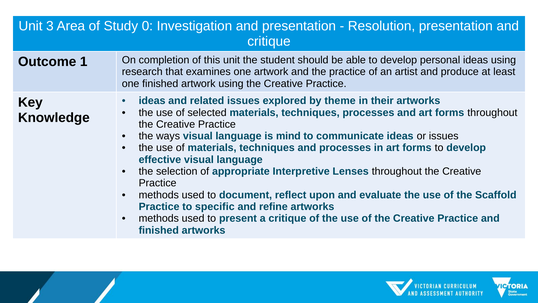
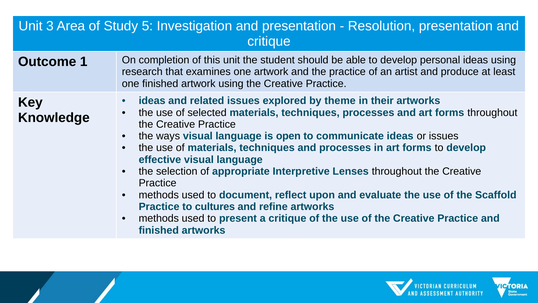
0: 0 -> 5 (147, 26)
mind: mind -> open (288, 136)
specific: specific -> cultures (215, 206)
